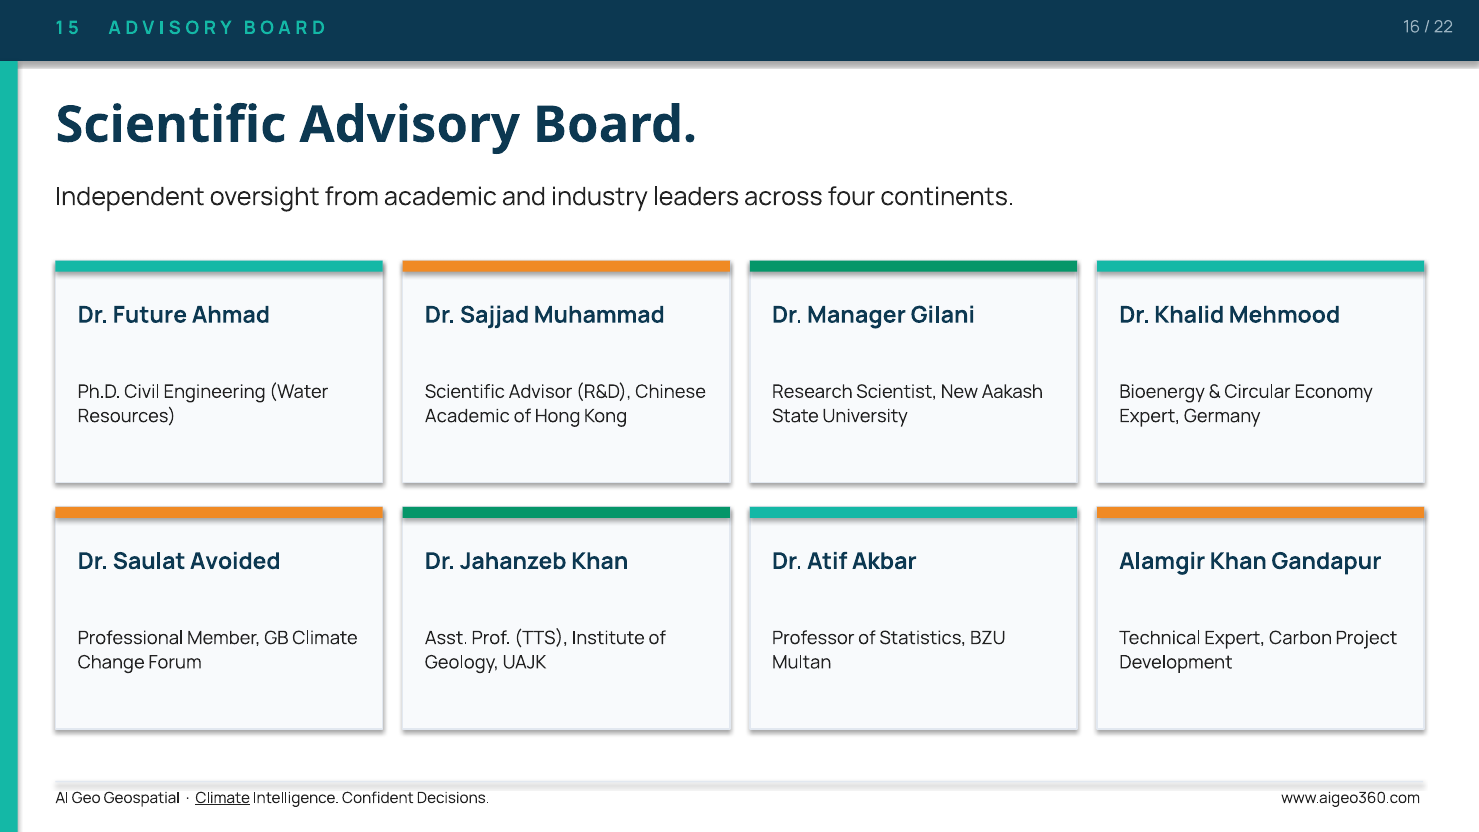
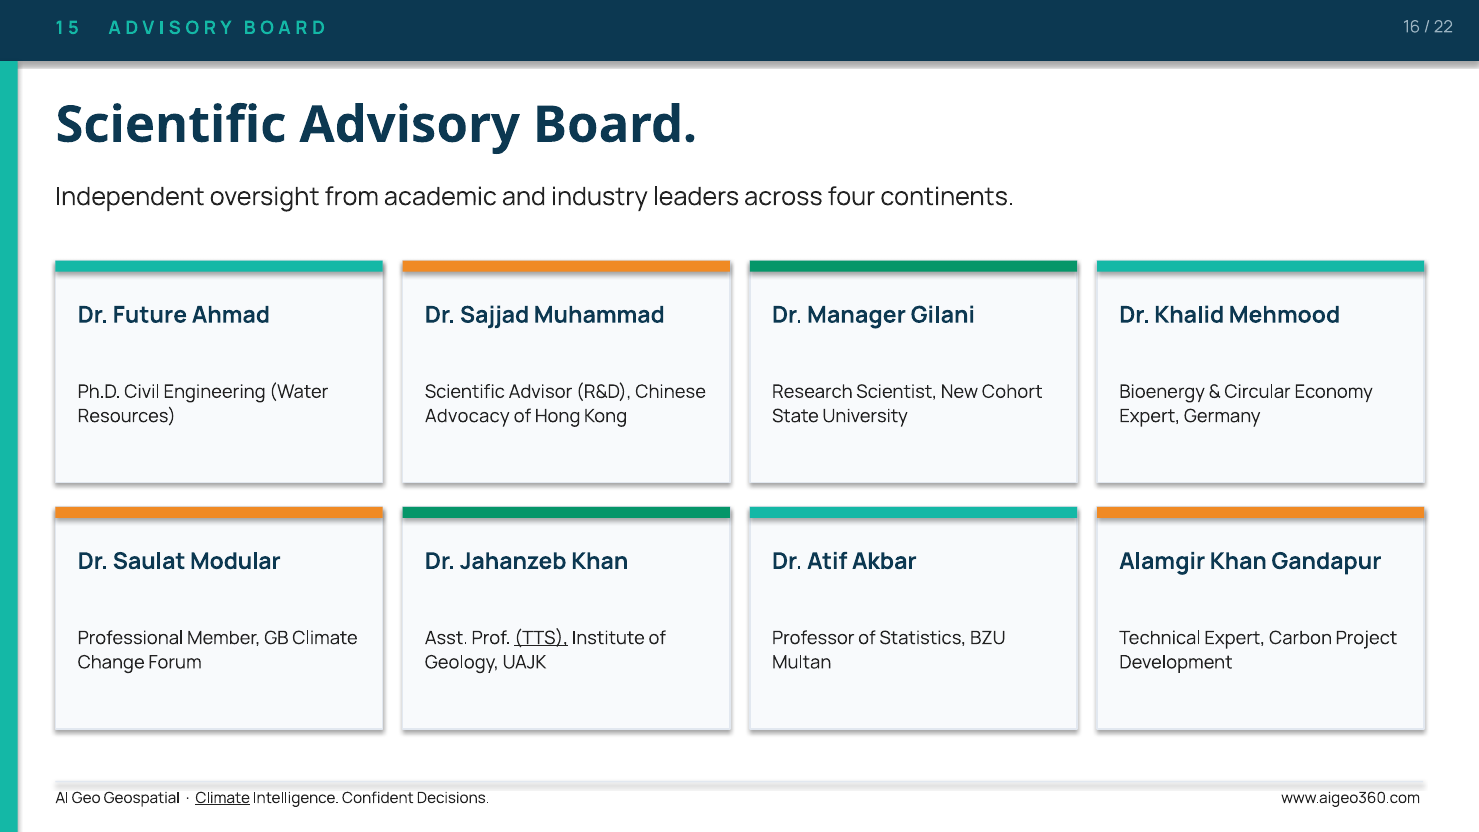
Aakash: Aakash -> Cohort (1012, 392)
Academic: Academic -> Advocacy (467, 416)
Avoided: Avoided -> Modular (235, 561)
TTS underline: none -> present (541, 638)
